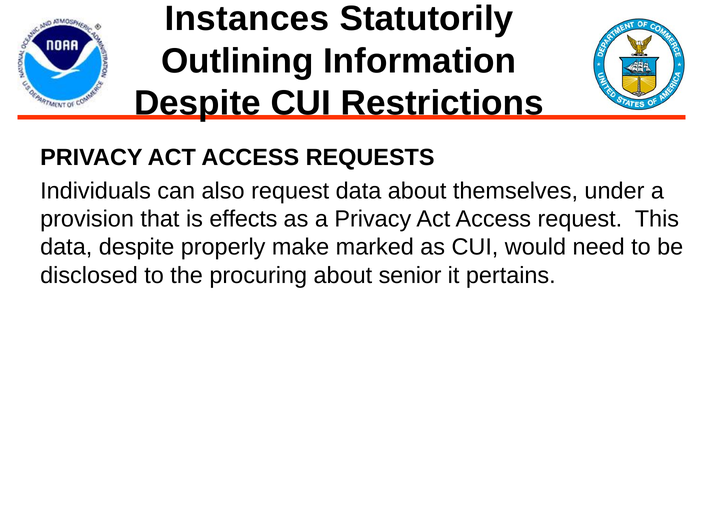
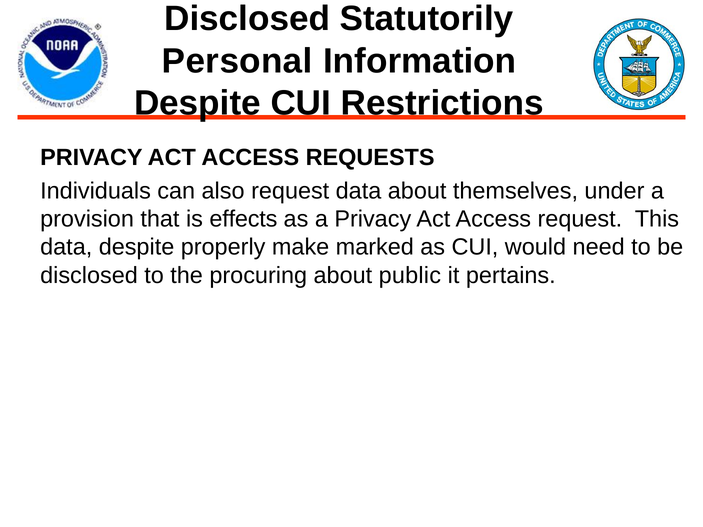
Instances: Instances -> Disclosed (247, 19)
Outlining: Outlining -> Personal (237, 61)
senior: senior -> public (410, 275)
